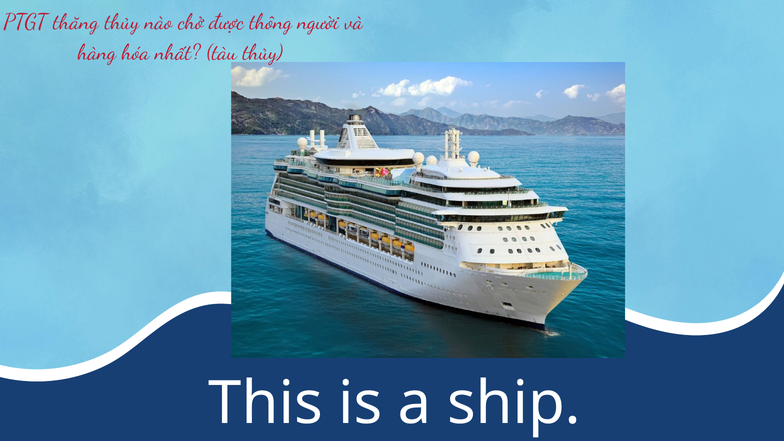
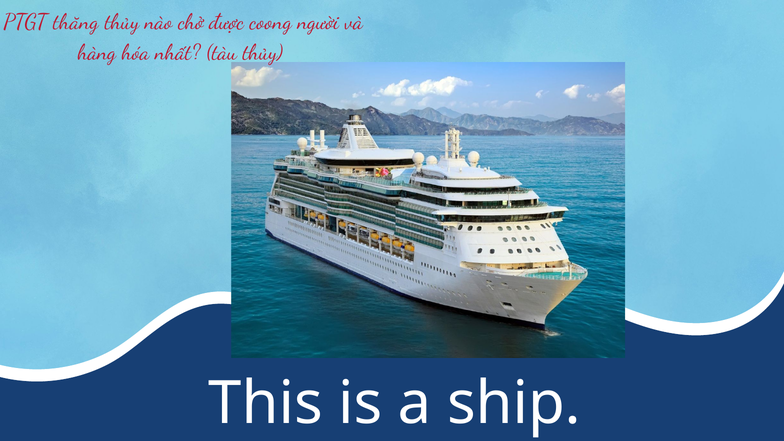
thông: thông -> coong (271, 22)
